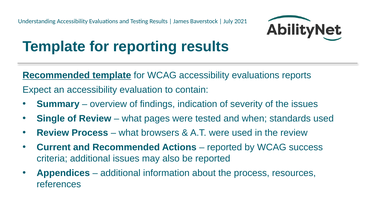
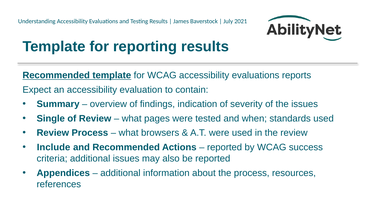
Current: Current -> Include (54, 148)
